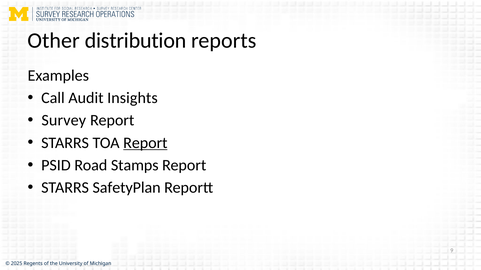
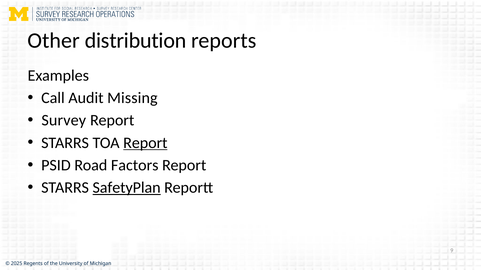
Insights: Insights -> Missing (132, 98)
Stamps: Stamps -> Factors (135, 166)
SafetyPlan underline: none -> present (127, 188)
